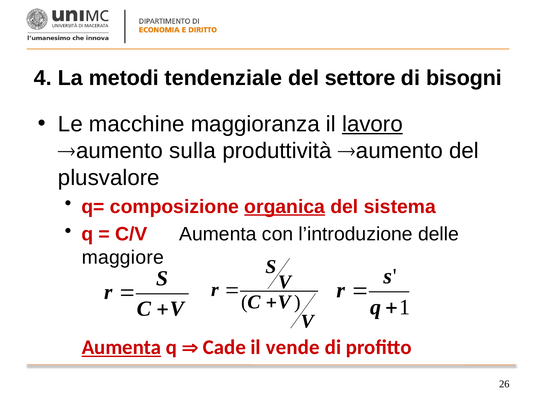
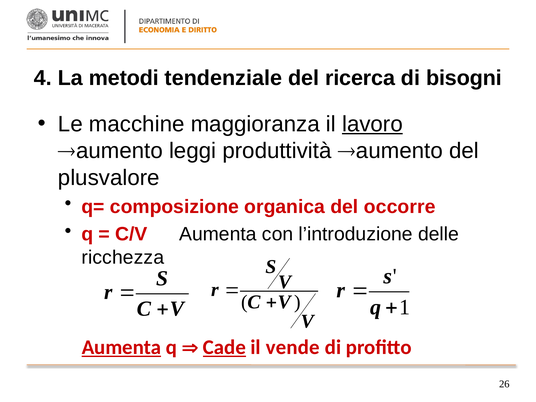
settore: settore -> ricerca (360, 78)
sulla: sulla -> leggi (193, 151)
organica underline: present -> none (285, 207)
sistema: sistema -> occorre (400, 207)
maggiore: maggiore -> ricchezza (123, 257)
Cade underline: none -> present (224, 347)
